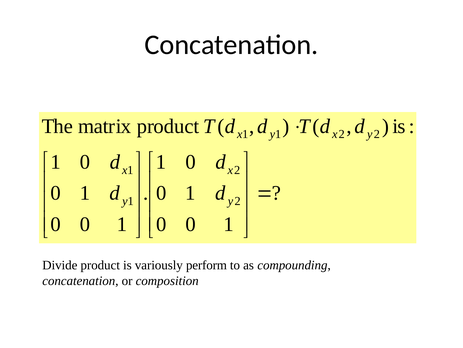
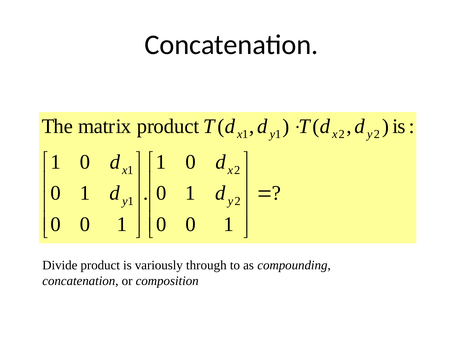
perform: perform -> through (206, 265)
